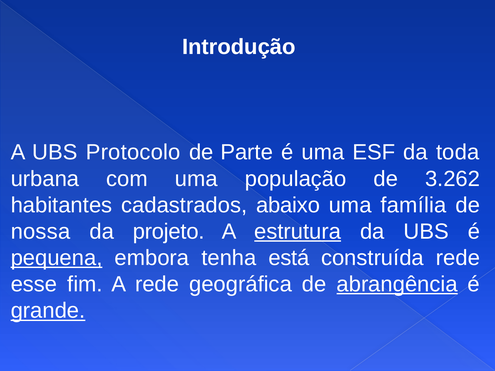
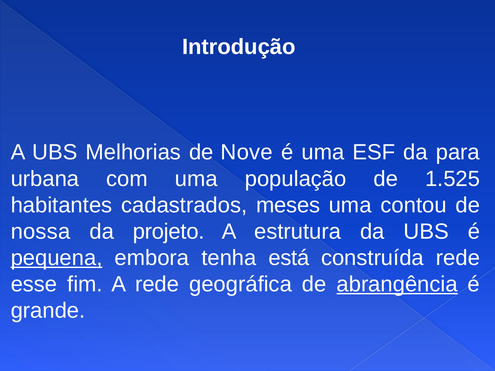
Protocolo: Protocolo -> Melhorias (133, 153)
Parte: Parte -> Nove (247, 153)
toda: toda -> para (458, 153)
3.262: 3.262 -> 1.525 (453, 179)
abaixo: abaixo -> meses (288, 205)
família: família -> contou (414, 205)
estrutura underline: present -> none (298, 232)
grande underline: present -> none (48, 311)
